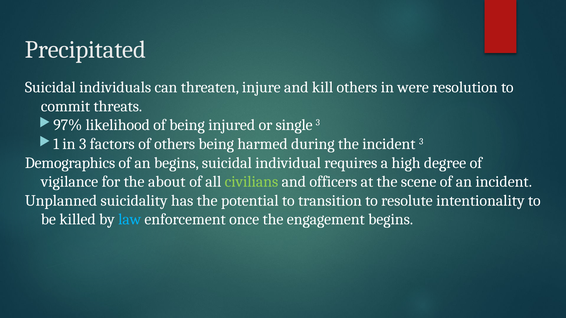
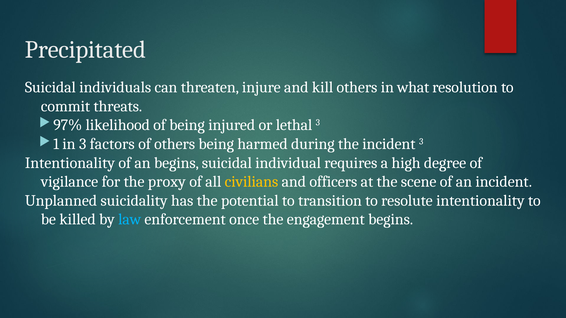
were: were -> what (413, 88)
single: single -> lethal (294, 125)
Demographics: Demographics -> Intentionality (70, 163)
about: about -> proxy (167, 182)
civilians colour: light green -> yellow (251, 182)
